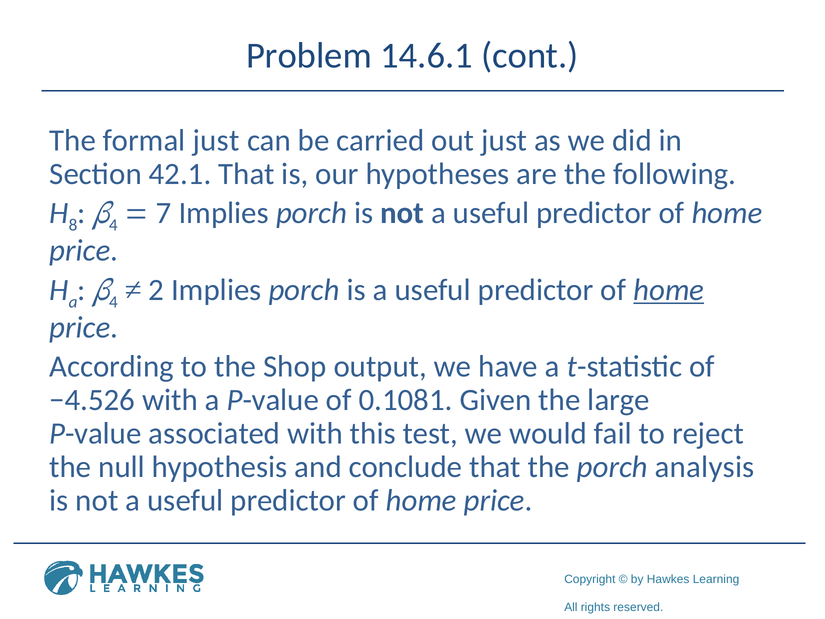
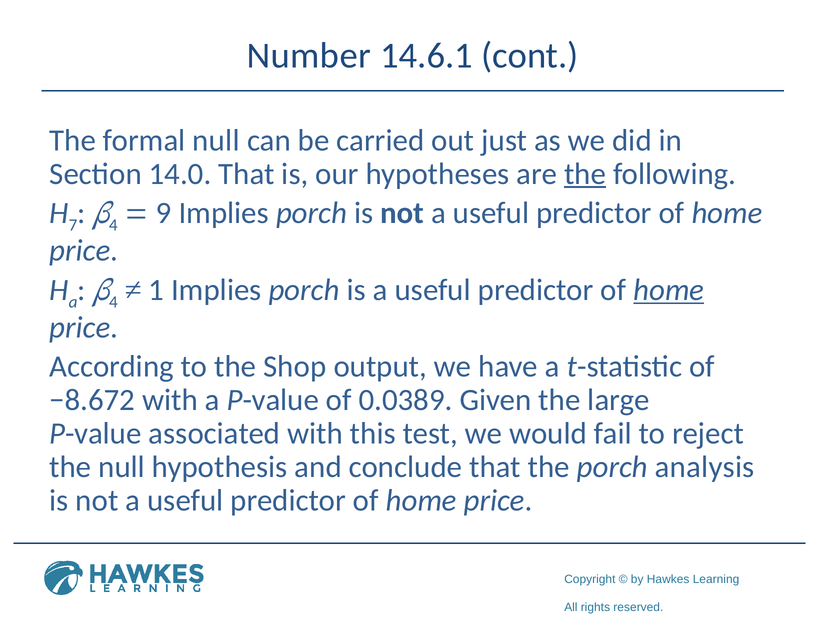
Problem: Problem -> Number (309, 55)
formal just: just -> null (216, 140)
42.1: 42.1 -> 14.0 (180, 174)
the underline: none -> present (585, 174)
8: 8 -> 7 (73, 225)
7: 7 -> 9 (164, 213)
2: 2 -> 1 (156, 290)
−4.526: −4.526 -> −8.672 (92, 400)
0.1081: 0.1081 -> 0.0389 (406, 400)
